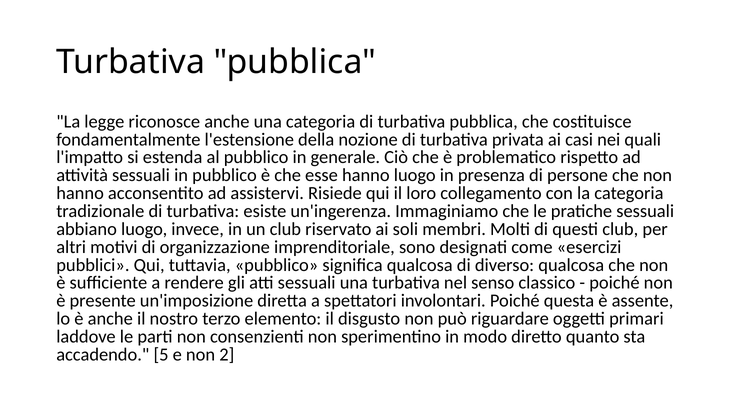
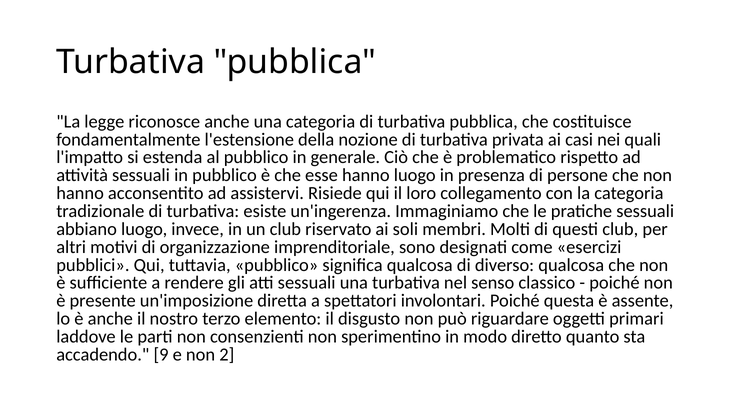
5: 5 -> 9 (161, 355)
